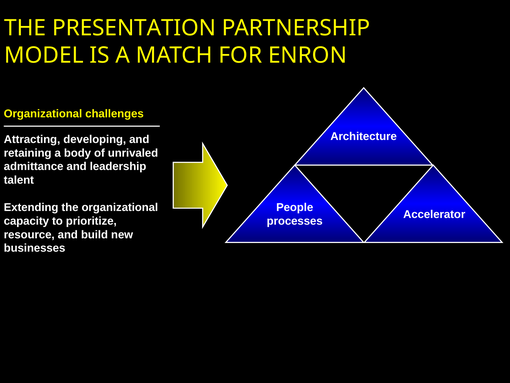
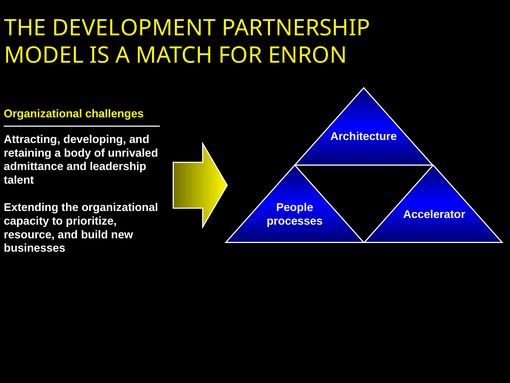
PRESENTATION: PRESENTATION -> DEVELOPMENT (134, 28)
